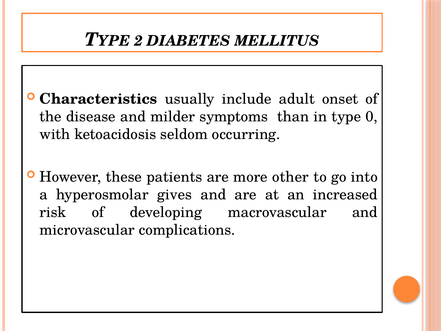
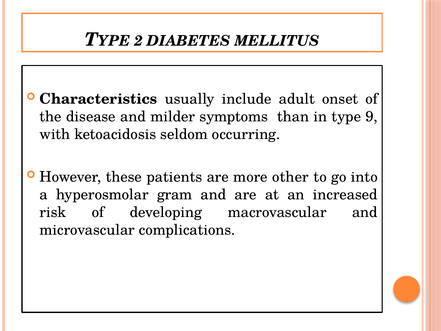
0: 0 -> 9 (372, 116)
gives: gives -> gram (175, 194)
